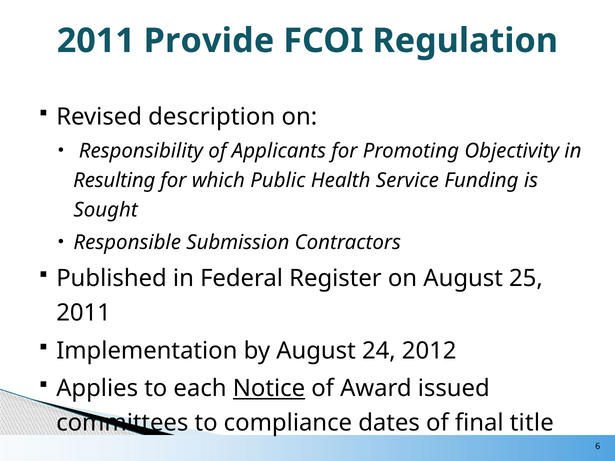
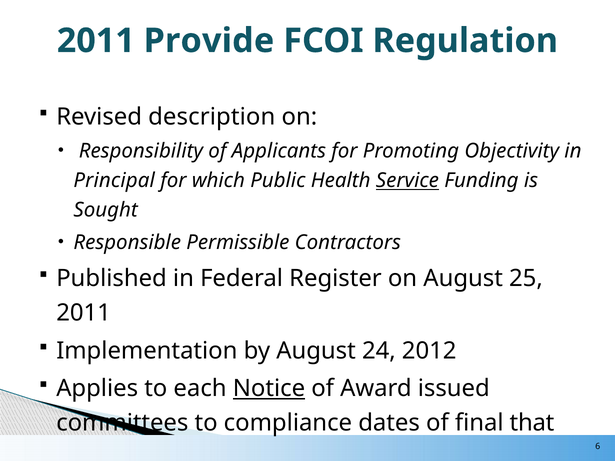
Resulting: Resulting -> Principal (114, 181)
Service underline: none -> present (407, 181)
Submission: Submission -> Permissible (238, 242)
title: title -> that (532, 423)
